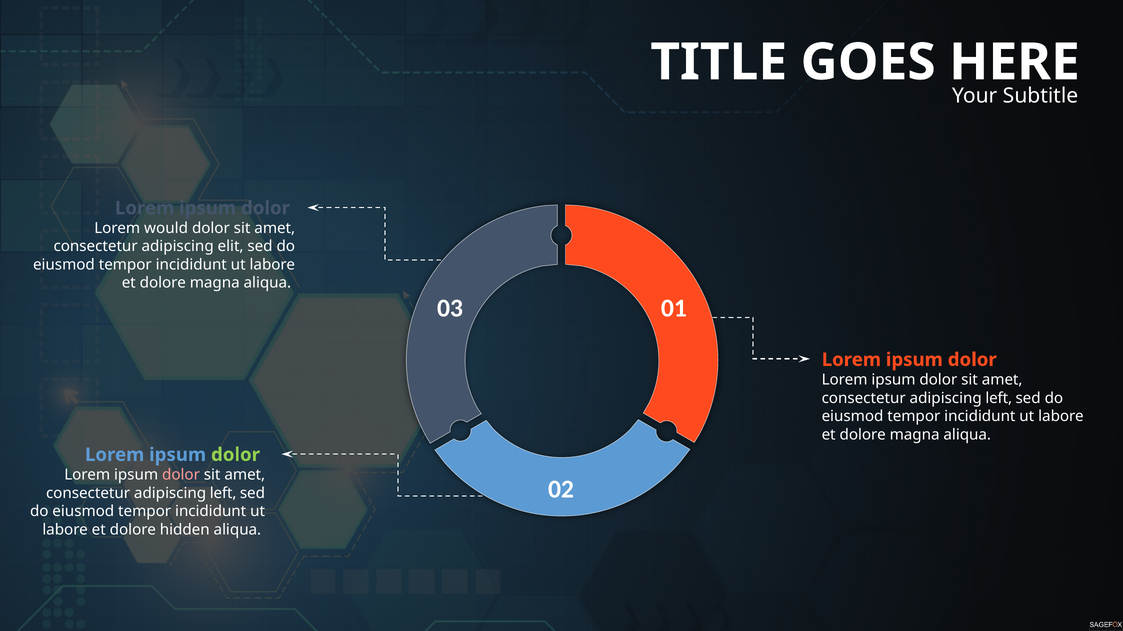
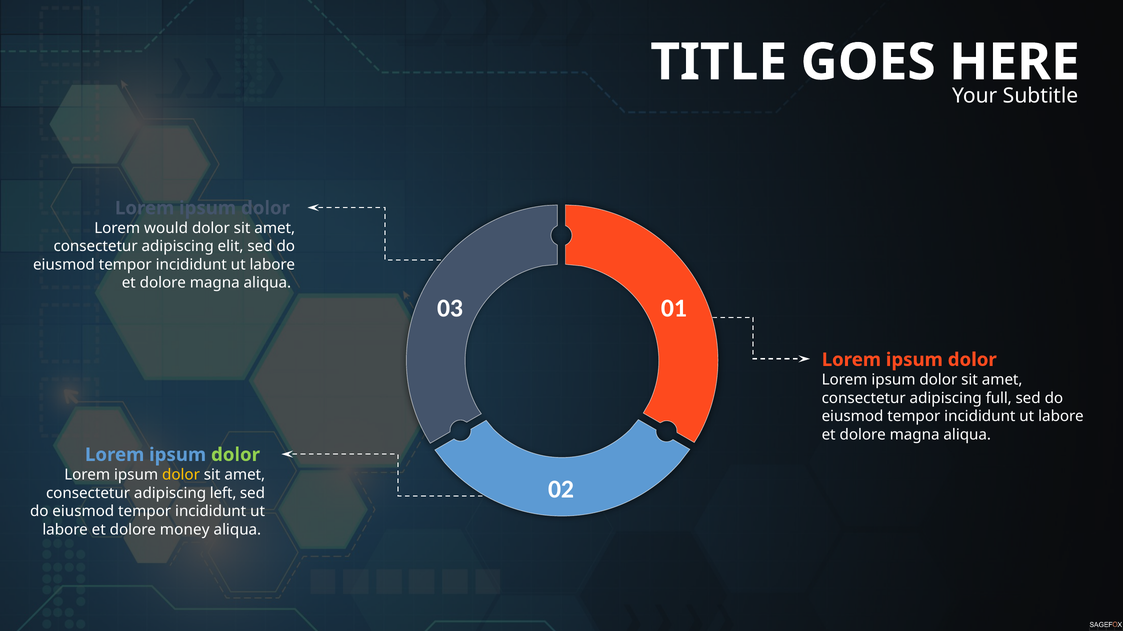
left: left -> full (999, 398)
dolor colour: pink -> yellow (181, 475)
hidden: hidden -> money (185, 530)
